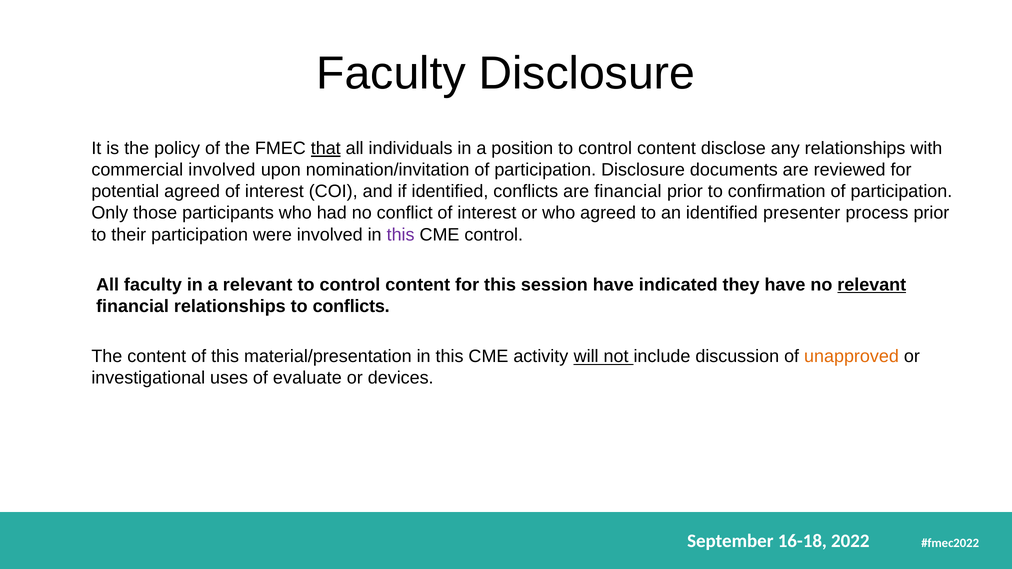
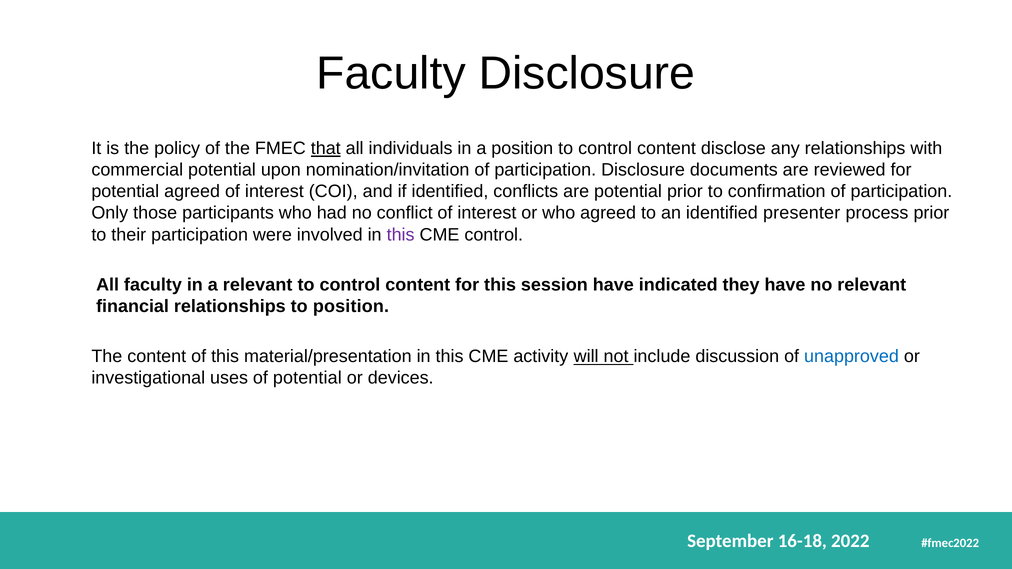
commercial involved: involved -> potential (222, 170)
are financial: financial -> potential (628, 192)
relevant underline: present -> none (872, 285)
to conflicts: conflicts -> position (351, 306)
unapproved colour: orange -> blue (851, 357)
of evaluate: evaluate -> potential (307, 378)
